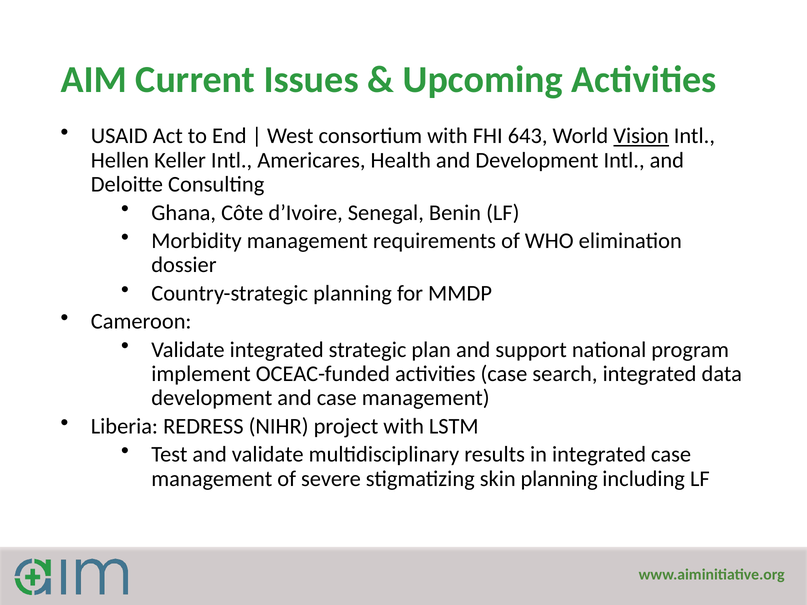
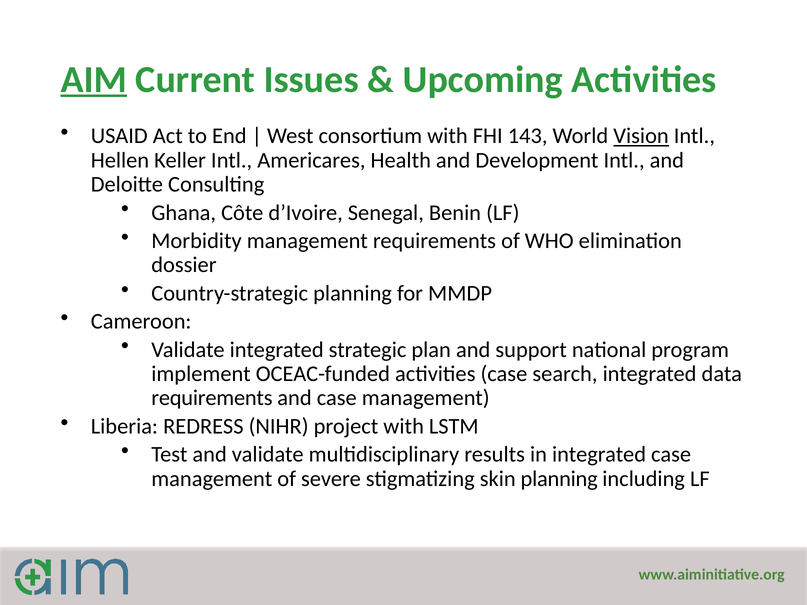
AIM underline: none -> present (94, 80)
643: 643 -> 143 (528, 136)
development: development -> requirements (212, 398)
